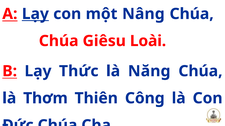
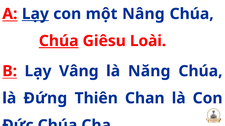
Chúa underline: none -> present (59, 41)
Thức: Thức -> Vâng (79, 71)
Thơm: Thơm -> Đứng (45, 99)
Công: Công -> Chan (145, 99)
